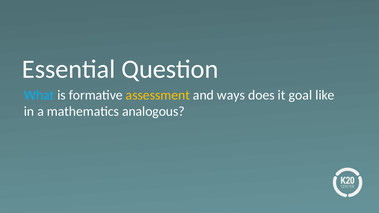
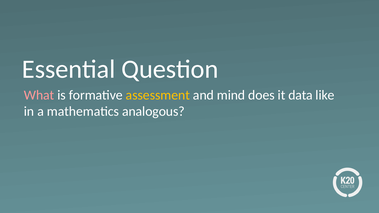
What colour: light blue -> pink (39, 95)
ways: ways -> mind (231, 95)
goal: goal -> data (301, 95)
